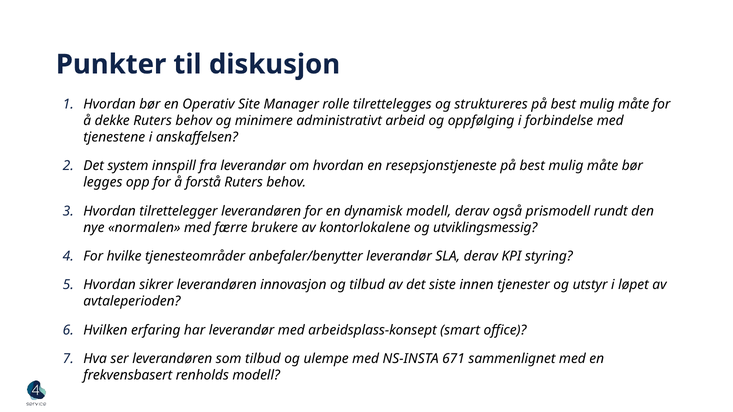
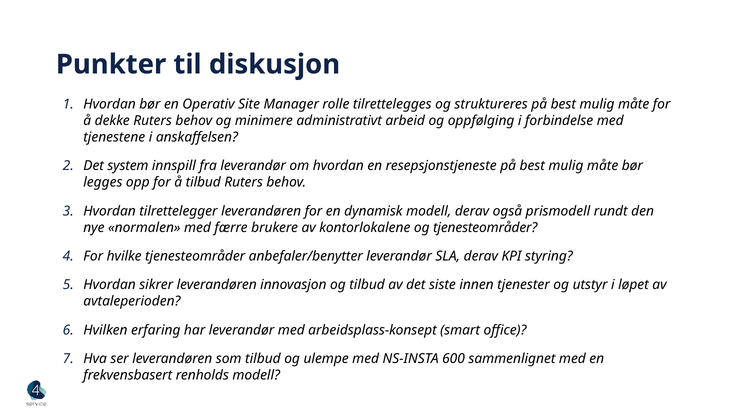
å forstå: forstå -> tilbud (203, 183)
og utviklingsmessig: utviklingsmessig -> tjenesteområder (485, 228)
671: 671 -> 600 (454, 359)
